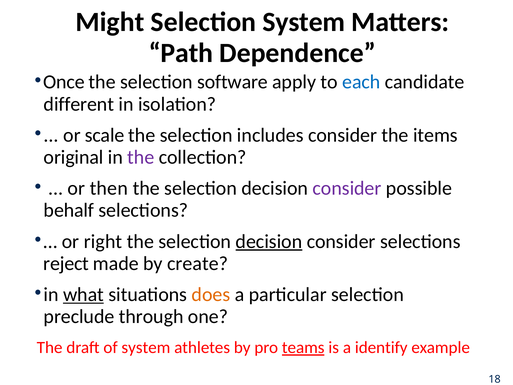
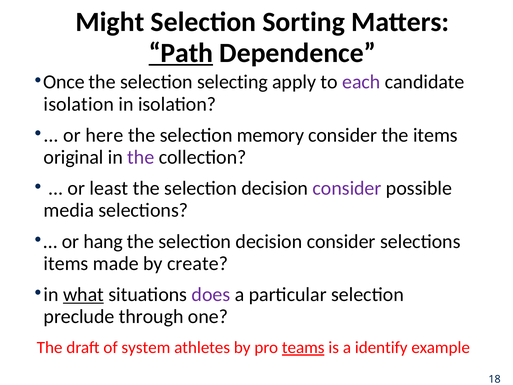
Selection System: System -> Sorting (304, 22)
Path underline: none -> present (181, 53)
software: software -> selecting (232, 82)
each colour: blue -> purple (361, 82)
different: different -> isolation (79, 104)
scale: scale -> here (104, 135)
includes: includes -> memory (270, 135)
then: then -> least (109, 188)
behalf: behalf -> media (69, 210)
right: right -> hang (103, 241)
decision underline: present -> none (269, 241)
reject: reject -> items (66, 263)
does colour: orange -> purple (211, 294)
